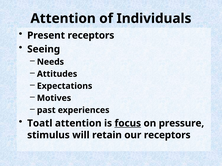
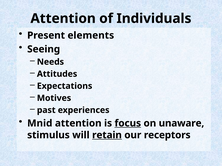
Present receptors: receptors -> elements (91, 35)
Toatl: Toatl -> Mnid (40, 124)
pressure: pressure -> unaware (181, 124)
retain underline: none -> present (107, 135)
